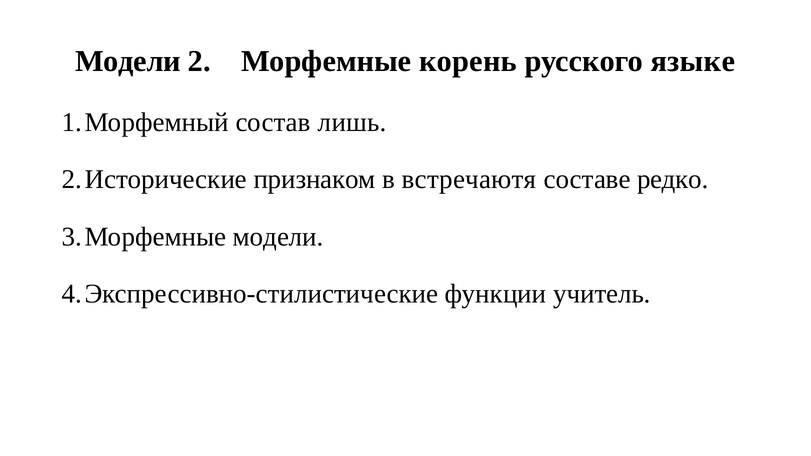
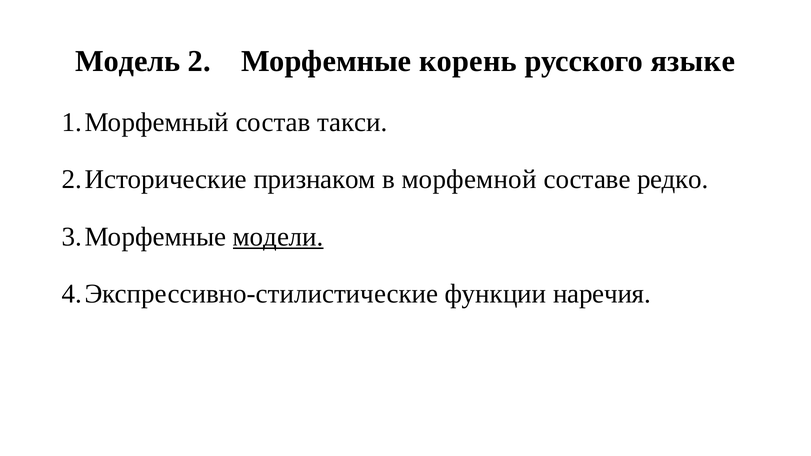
Модели: Модели -> Модель (128, 61)
лишь: лишь -> такси (352, 122)
встречаютя: встречаютя -> морфемной (469, 180)
модели underline: none -> present (278, 237)
учитель: учитель -> наречия (602, 294)
